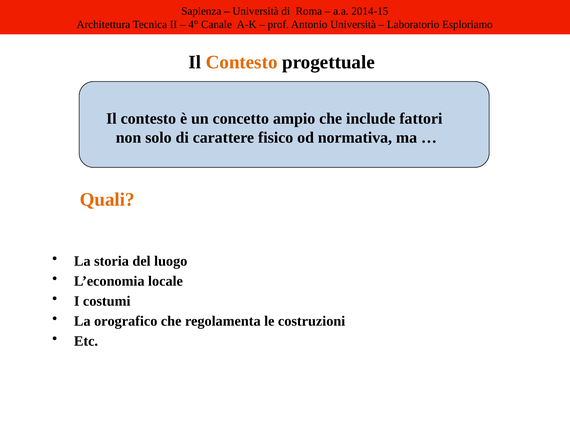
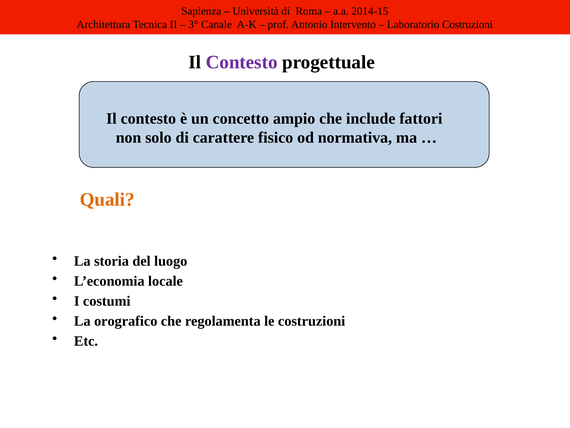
4°: 4° -> 3° (193, 24)
Antonio Università: Università -> Intervento (353, 24)
Laboratorio Esploriamo: Esploriamo -> Costruzioni (467, 24)
Contesto colour: orange -> purple (242, 62)
